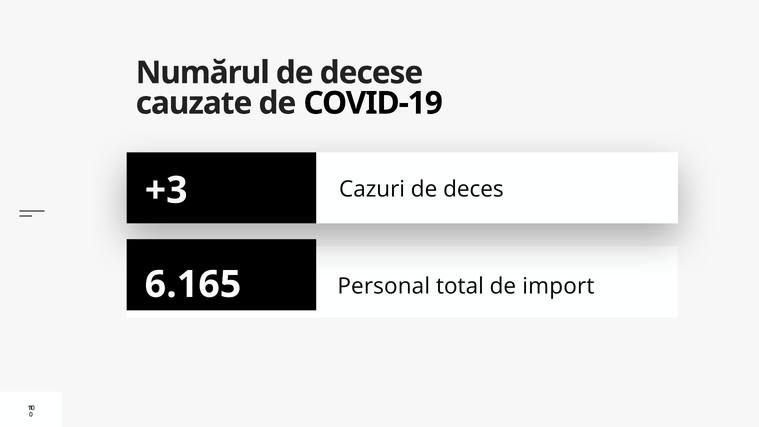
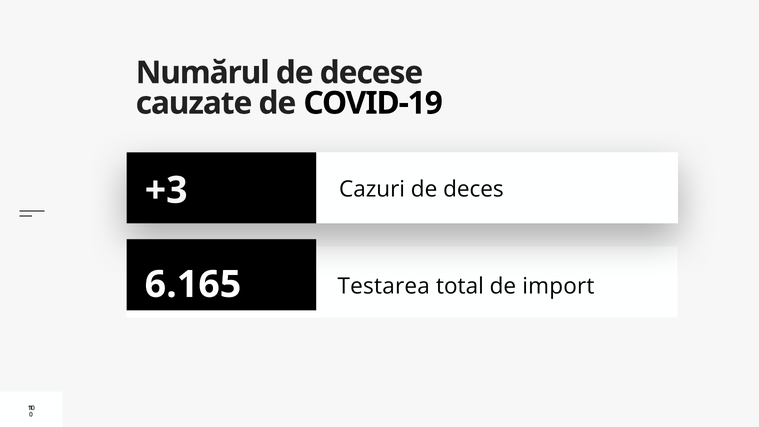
Personal: Personal -> Testarea (384, 286)
